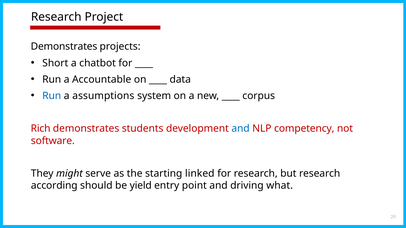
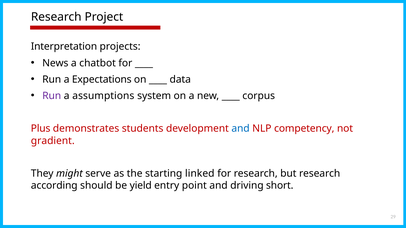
Demonstrates: Demonstrates -> Interpretation (64, 47)
Short: Short -> News (55, 63)
Accountable: Accountable -> Expectations (102, 80)
Run colour: blue -> purple (52, 96)
Rich: Rich -> Plus (41, 129)
software: software -> gradient (53, 141)
what: what -> short (280, 186)
